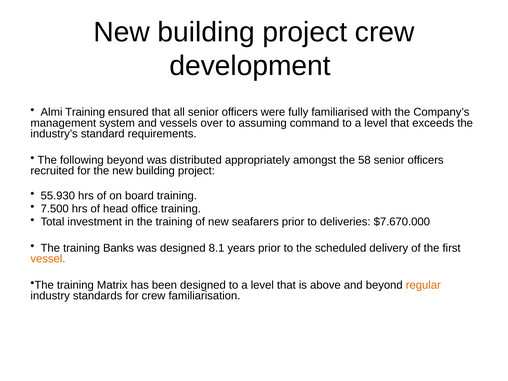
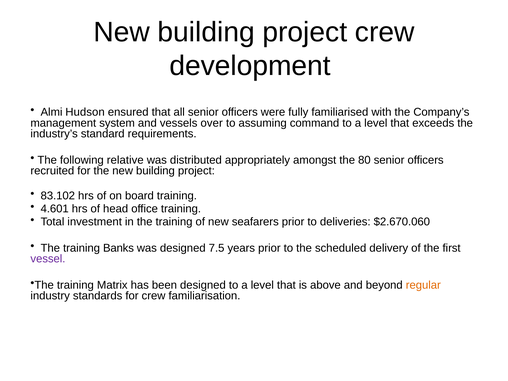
Almi Training: Training -> Hudson (85, 112)
following beyond: beyond -> relative (125, 160)
58: 58 -> 80 (364, 160)
55.930: 55.930 -> 83.102 (58, 196)
7.500: 7.500 -> 4.601 (55, 209)
$7.670.000: $7.670.000 -> $2.670.060 (402, 222)
8.1: 8.1 -> 7.5 (217, 248)
vessel colour: orange -> purple (48, 259)
